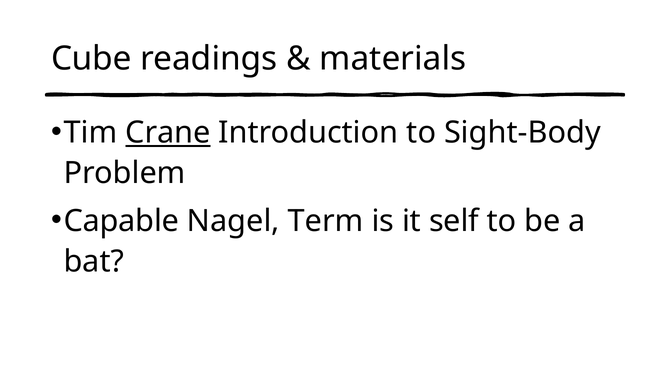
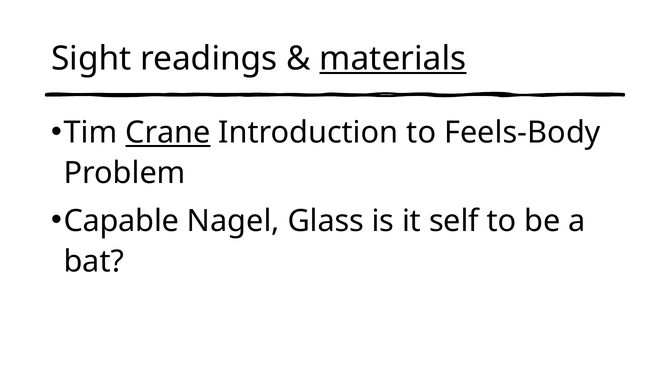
Cube: Cube -> Sight (91, 59)
materials underline: none -> present (393, 59)
Sight-Body: Sight-Body -> Feels-Body (522, 133)
Term: Term -> Glass (326, 221)
